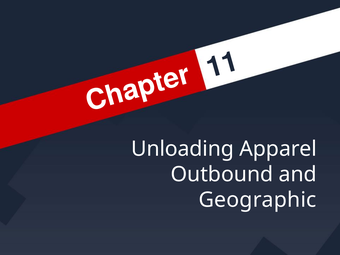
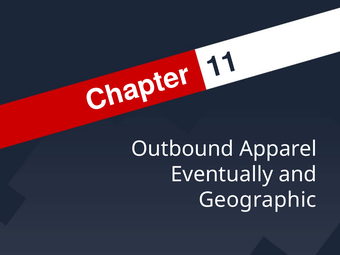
Unloading: Unloading -> Outbound (182, 149)
Outbound: Outbound -> Eventually (222, 174)
